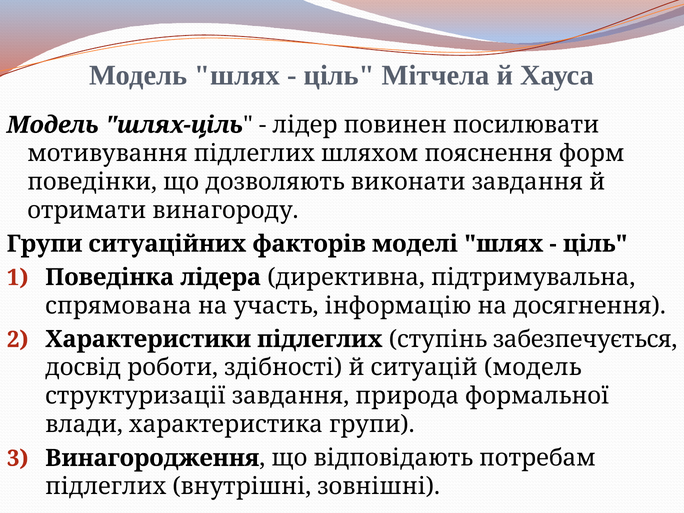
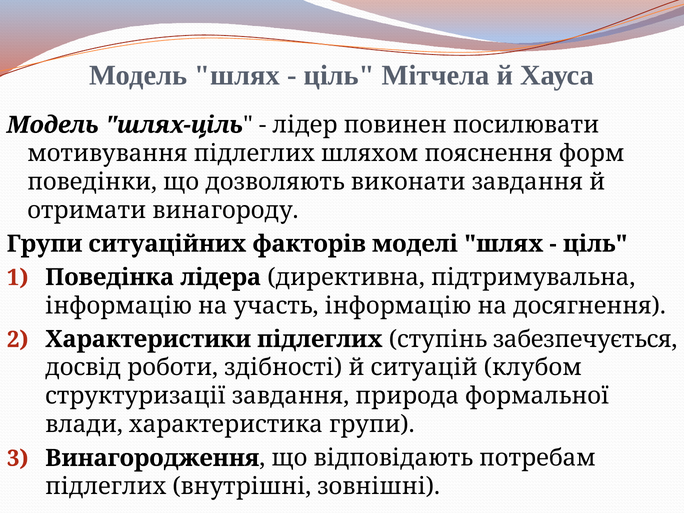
спрямована: спрямована -> інформацію (119, 306)
ситуацій модель: модель -> клубом (533, 368)
